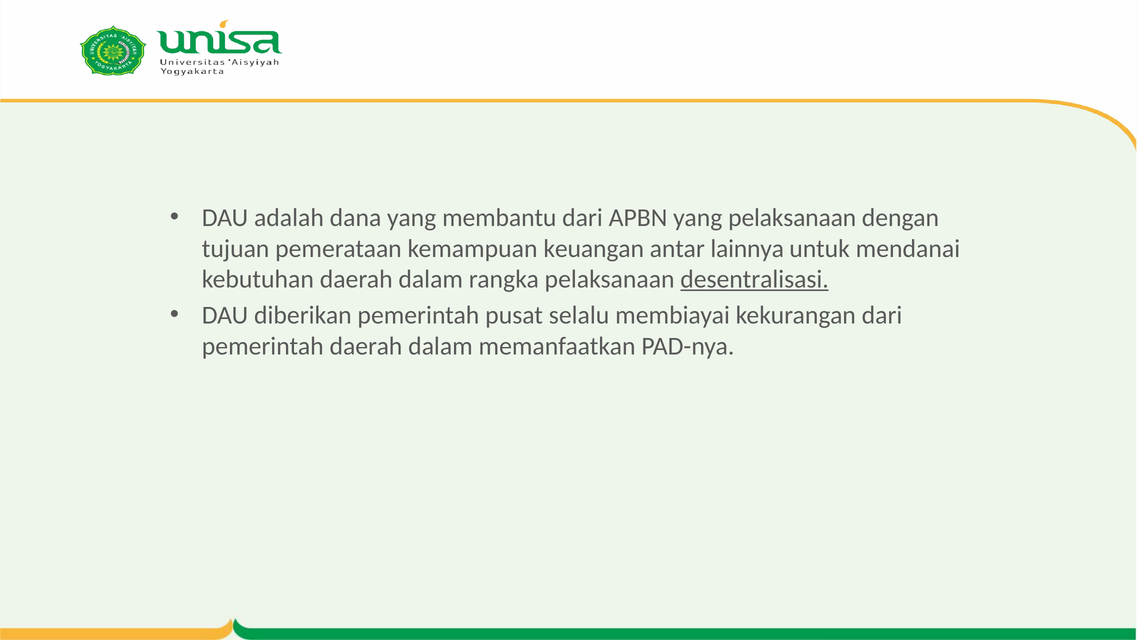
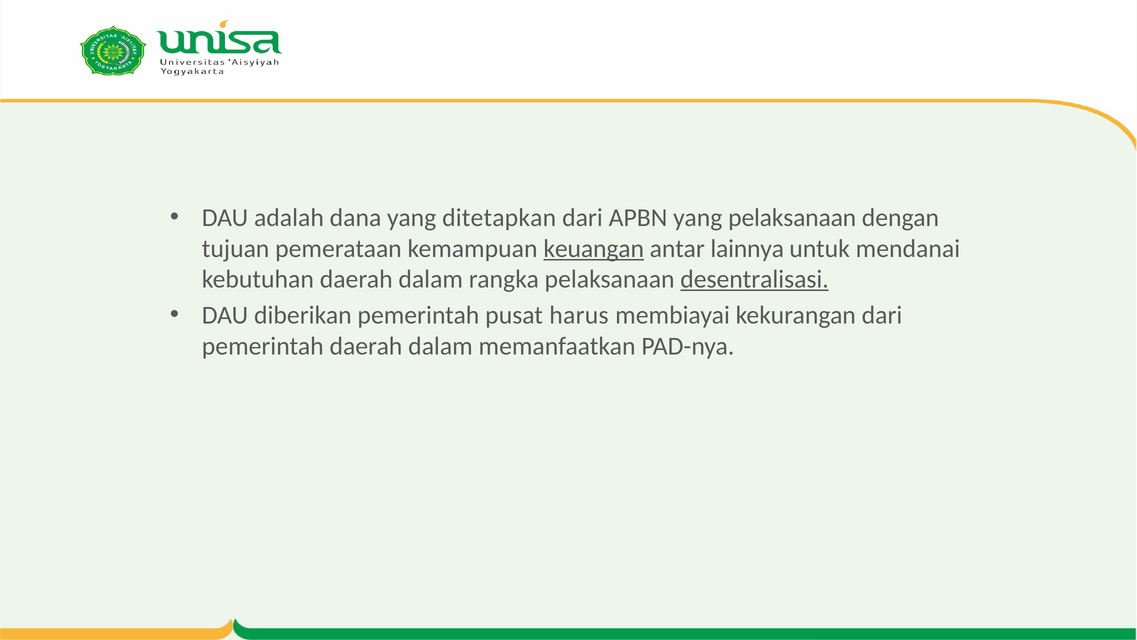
membantu: membantu -> ditetapkan (499, 217)
keuangan underline: none -> present (594, 248)
selalu: selalu -> harus (579, 315)
